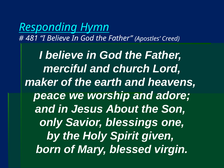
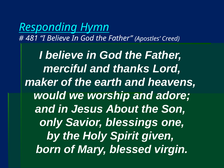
church: church -> thanks (131, 69)
peace: peace -> would (50, 96)
